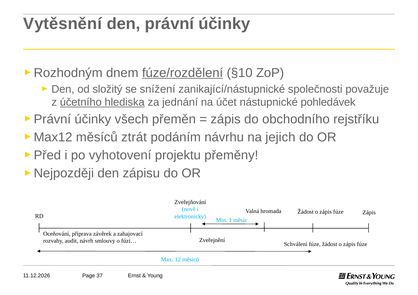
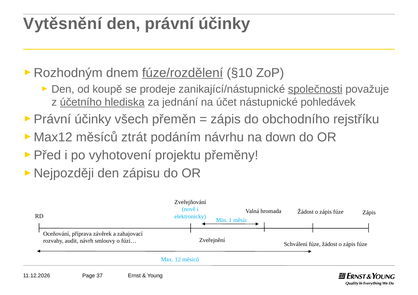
složitý: složitý -> koupě (107, 89)
snížení: snížení -> prodeje (158, 89)
společnosti underline: none -> present (315, 89)
jejich: jejich -> down (281, 137)
